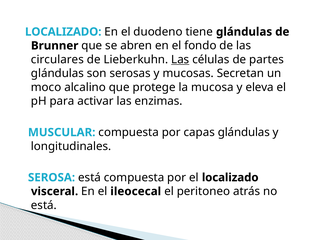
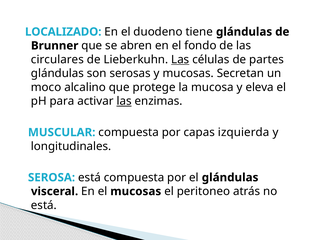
las underline: none -> present (124, 101)
capas glándulas: glándulas -> izquierda (244, 132)
el localizado: localizado -> glándulas (230, 178)
el ileocecal: ileocecal -> mucosas (136, 191)
